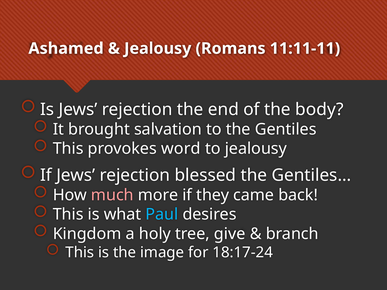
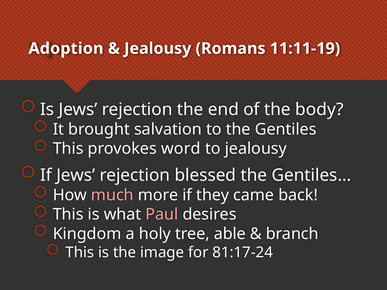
Ashamed: Ashamed -> Adoption (66, 49)
11:11-11: 11:11-11 -> 11:11-19 (305, 49)
Paul colour: light blue -> pink (162, 215)
give: give -> able (230, 234)
18:17-24: 18:17-24 -> 81:17-24 (243, 253)
